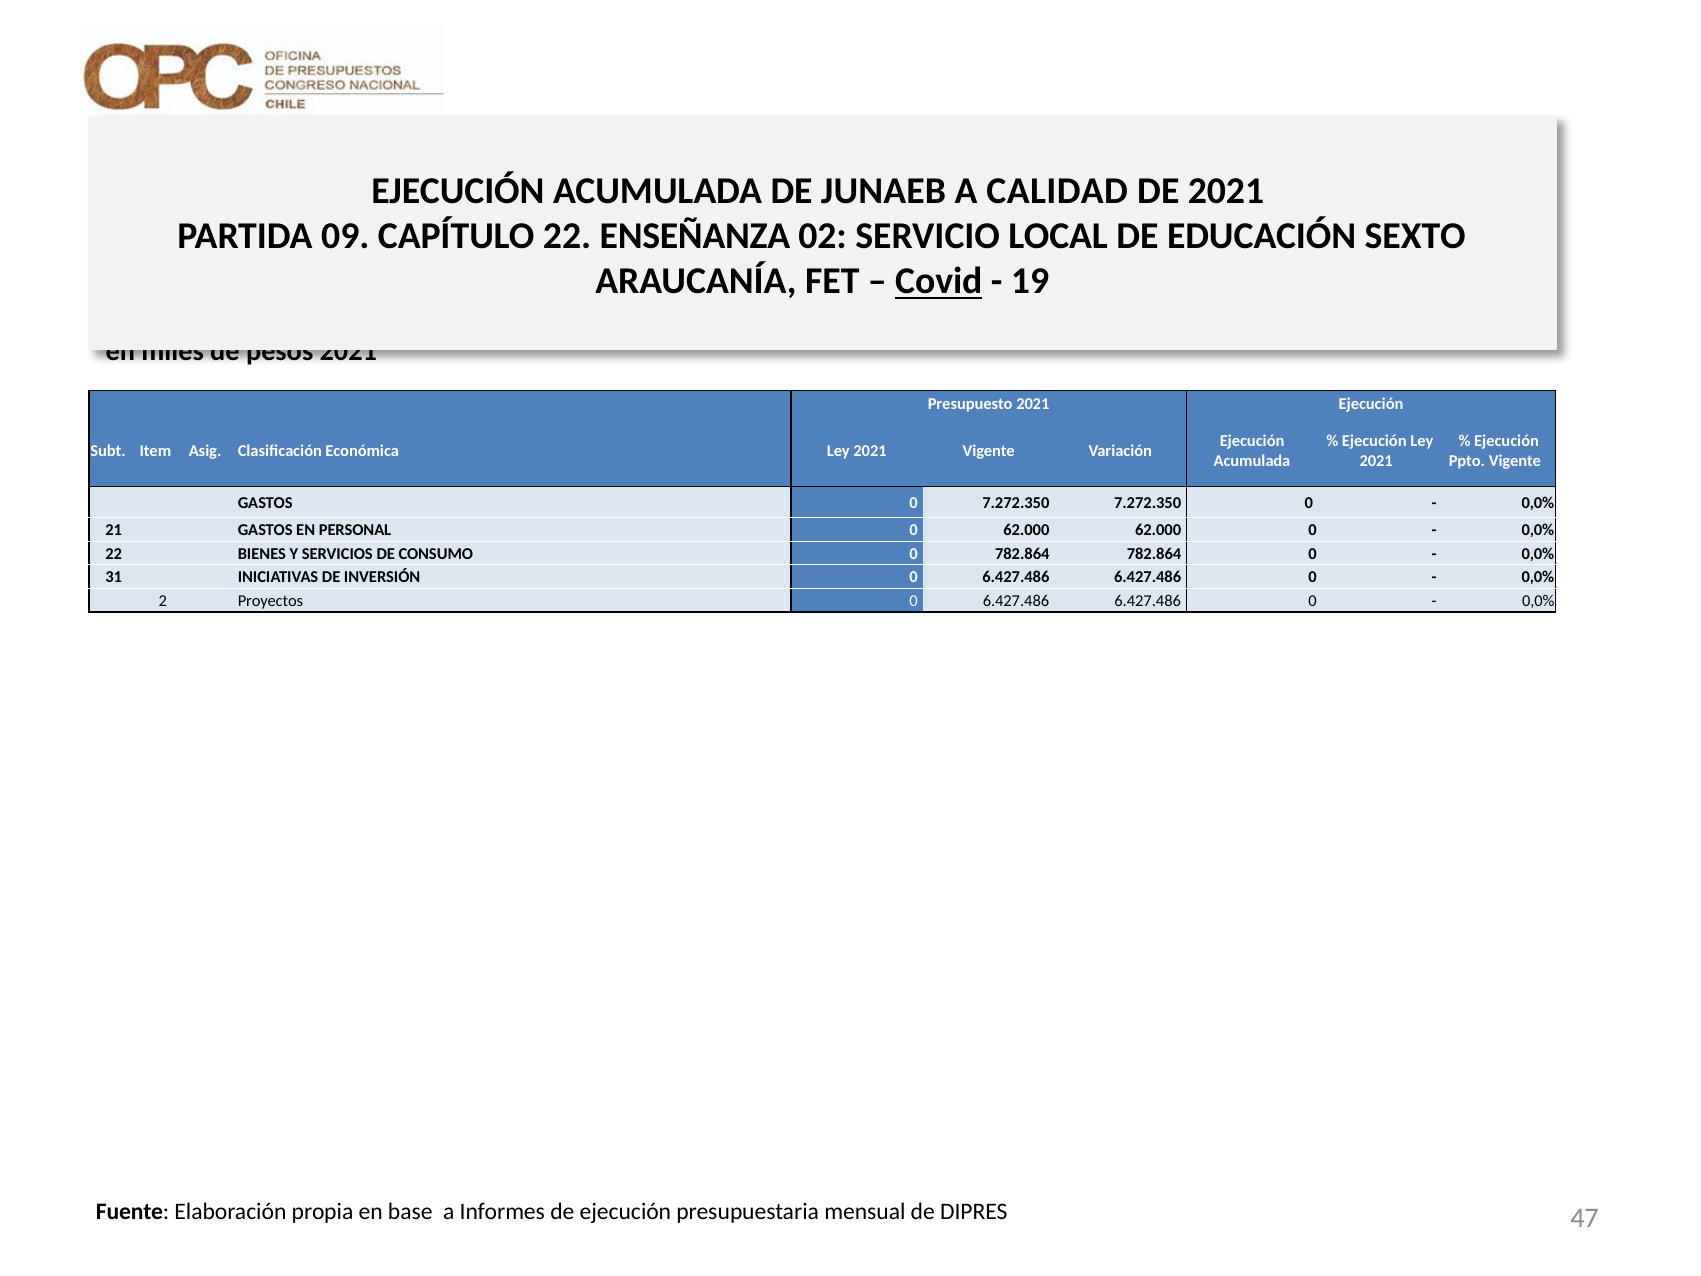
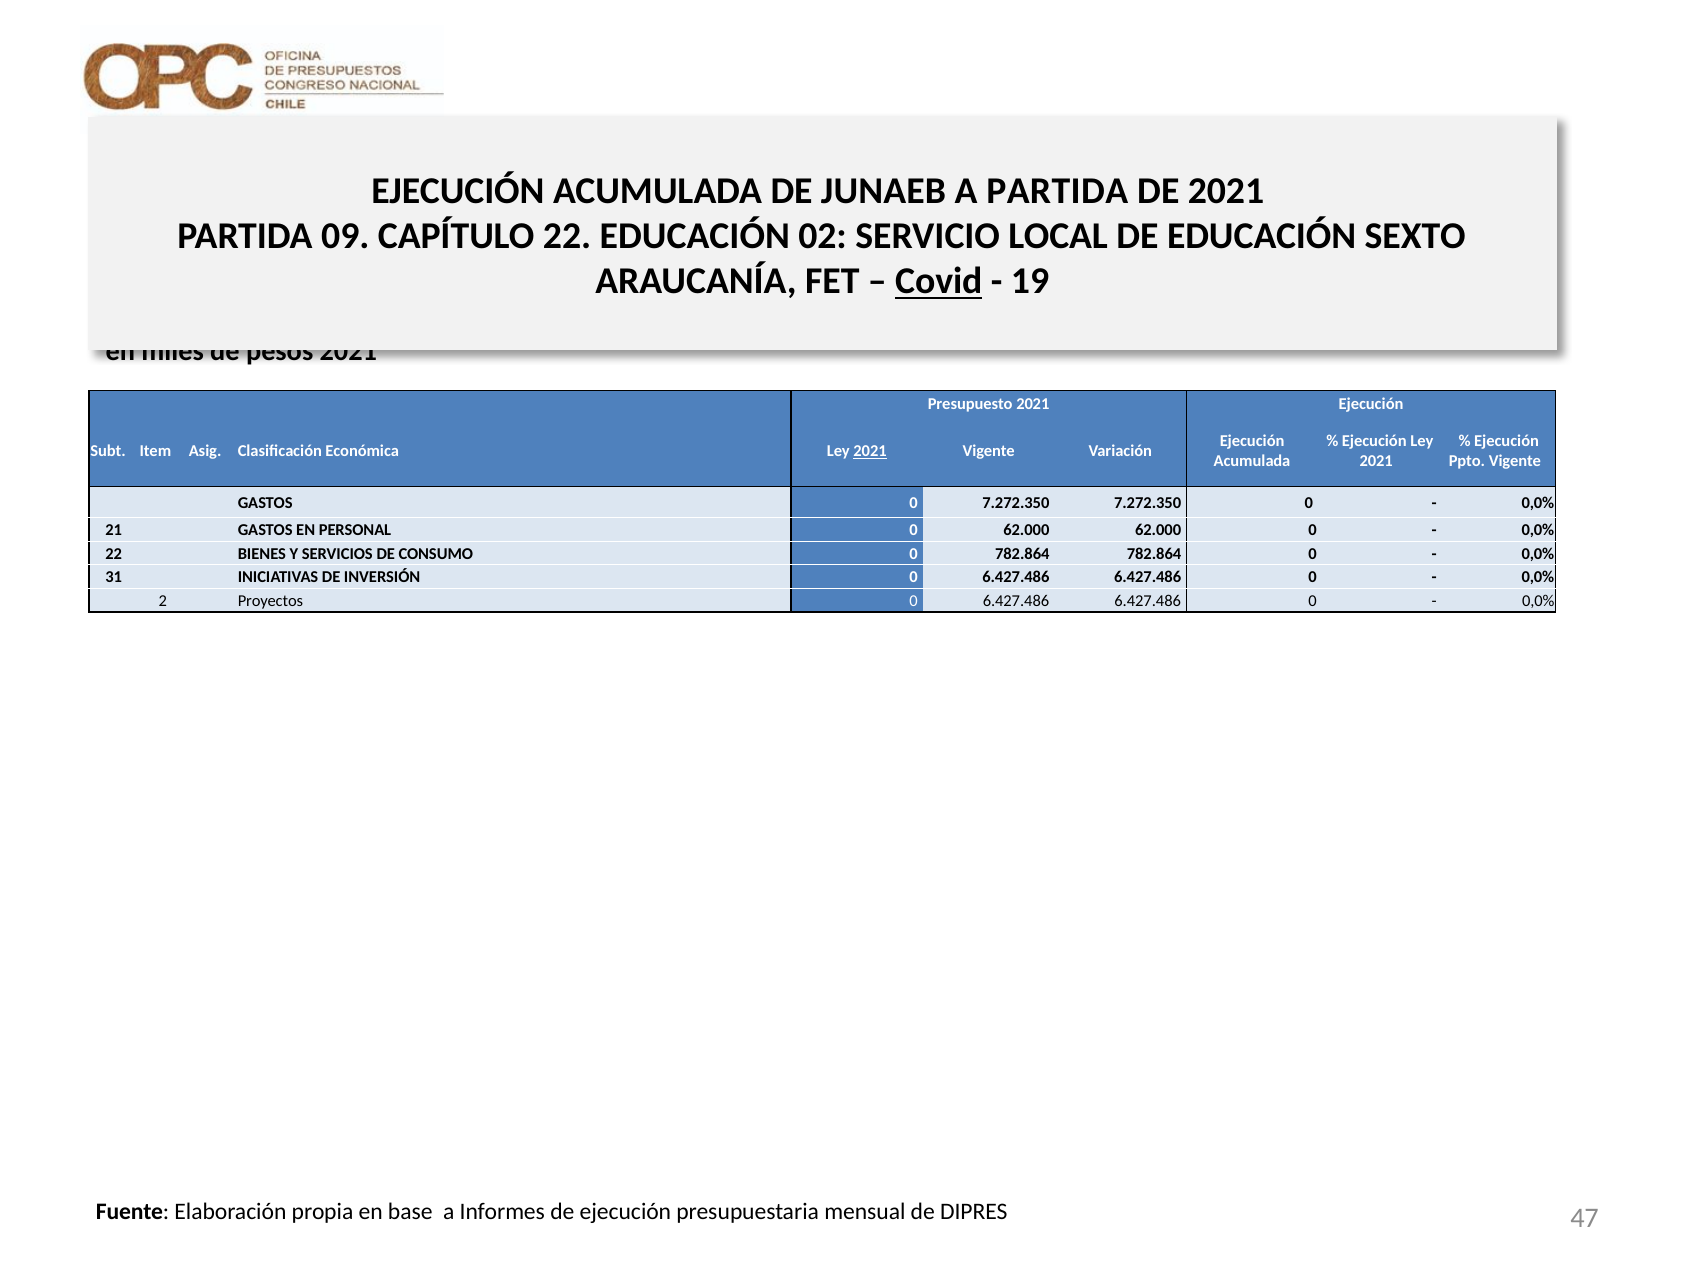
A CALIDAD: CALIDAD -> PARTIDA (1057, 191)
22 ENSEÑANZA: ENSEÑANZA -> EDUCACIÓN (695, 236)
2021 underline: none -> present (870, 451)
